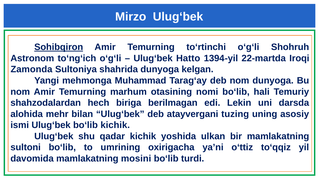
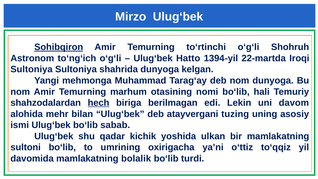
Zamonda: Zamonda -> Sultoniya (32, 69)
hech underline: none -> present (99, 103)
darsda: darsda -> davom (294, 103)
bo‘lib kichik: kichik -> sabab (115, 125)
mosini: mosini -> bolalik (136, 158)
